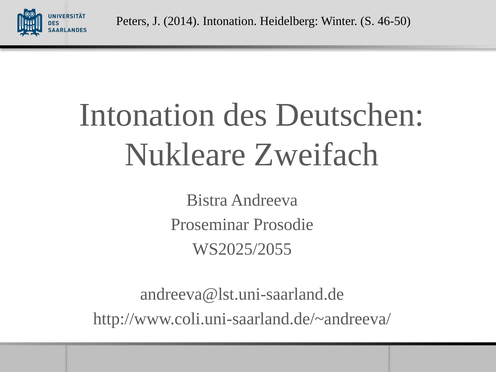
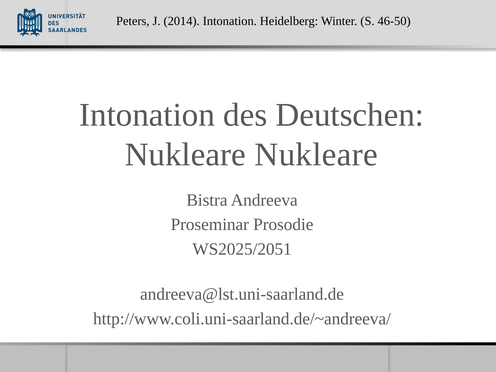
Nukleare Zweifach: Zweifach -> Nukleare (316, 155)
WS2025/2055: WS2025/2055 -> WS2025/2051 (242, 249)
